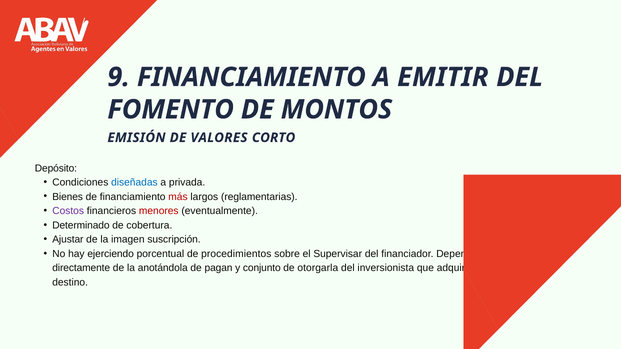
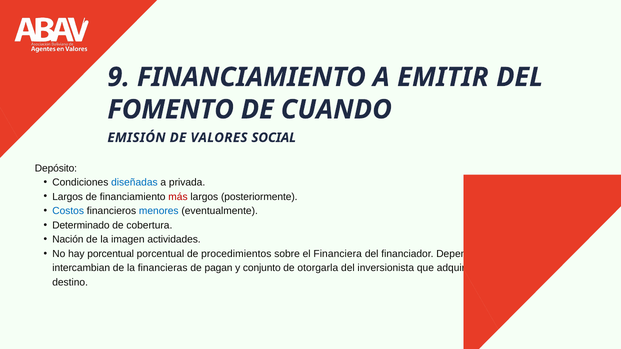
MONTOS: MONTOS -> CUANDO (336, 110)
CORTO: CORTO -> SOCIAL (274, 138)
Bienes: Bienes -> Largos (68, 197)
reglamentarias: reglamentarias -> posteriormente (259, 197)
Costos colour: purple -> blue (68, 211)
menores colour: red -> blue (159, 211)
Ajustar: Ajustar -> Nación (68, 240)
suscripción: suscripción -> actividades (174, 240)
hay ejerciendo: ejerciendo -> porcentual (111, 254)
Supervisar: Supervisar -> Financiera (338, 254)
directamente: directamente -> intercambian (81, 268)
anotándola: anotándola -> financieras (163, 268)
